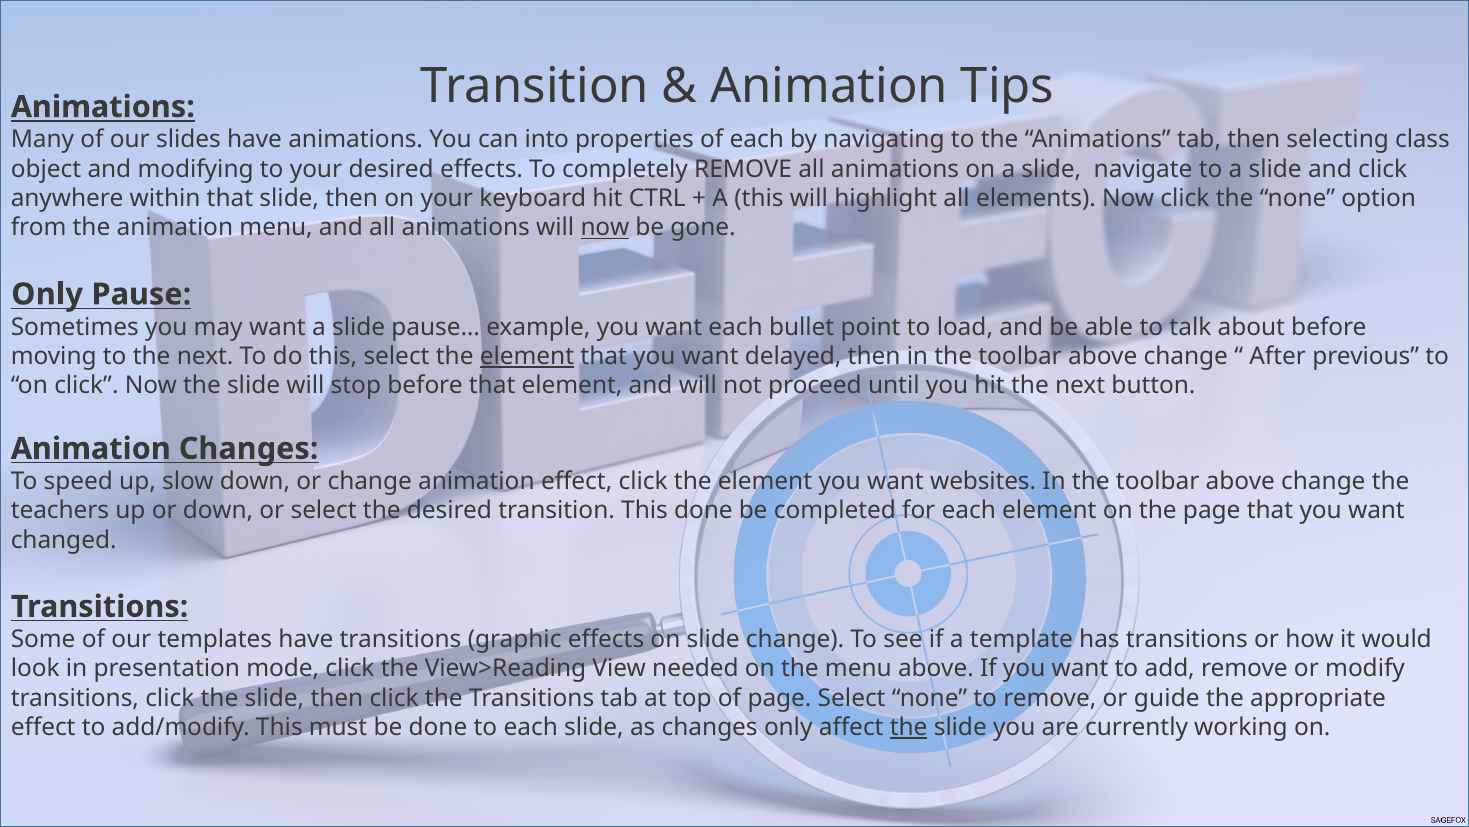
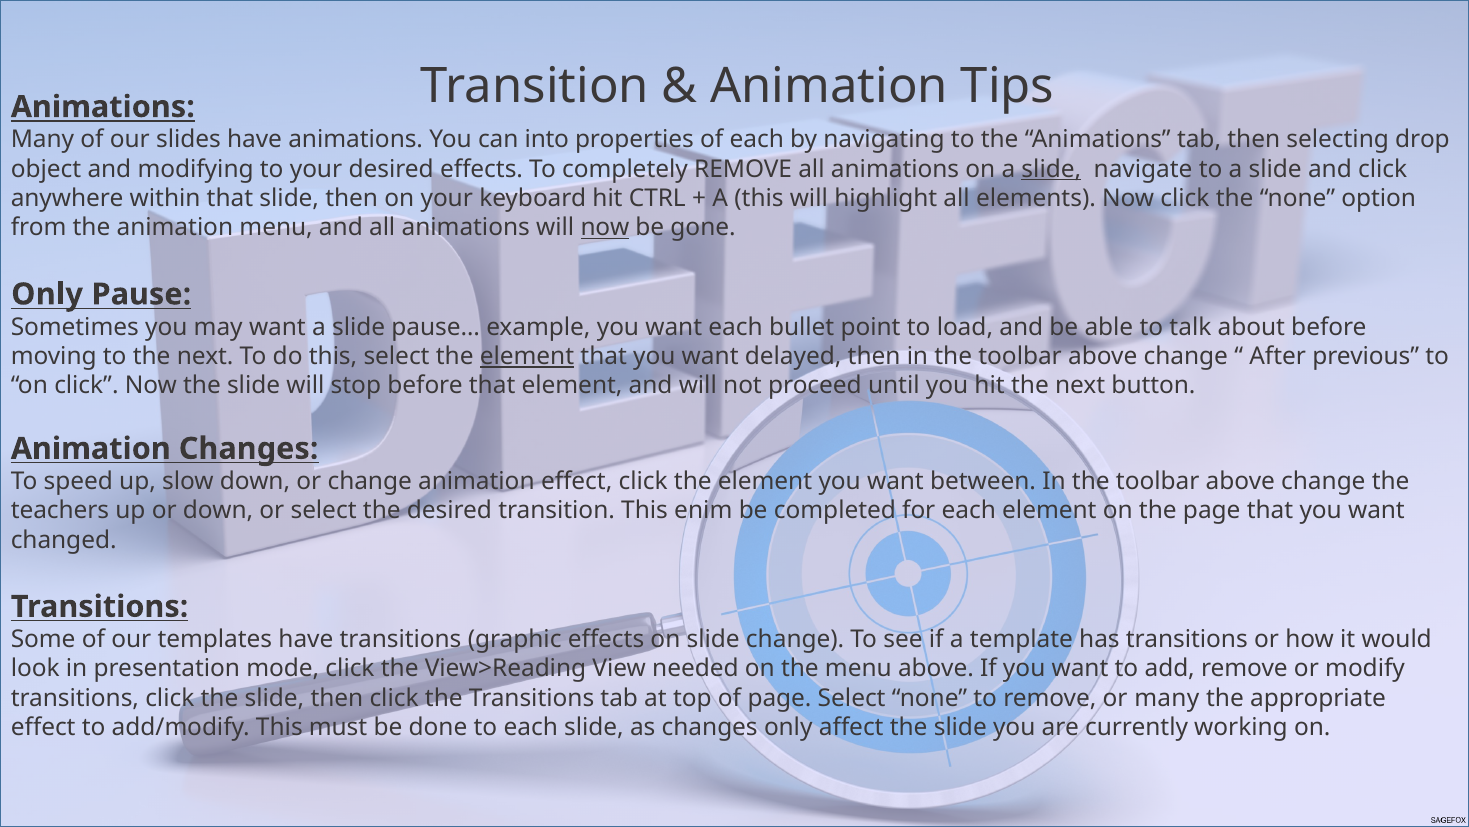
class: class -> drop (1422, 139)
slide underline: none -> present (1051, 169)
websites: websites -> between (983, 481)
This done: done -> enim (703, 510)
or guide: guide -> many (1167, 698)
the underline: present -> none (909, 727)
